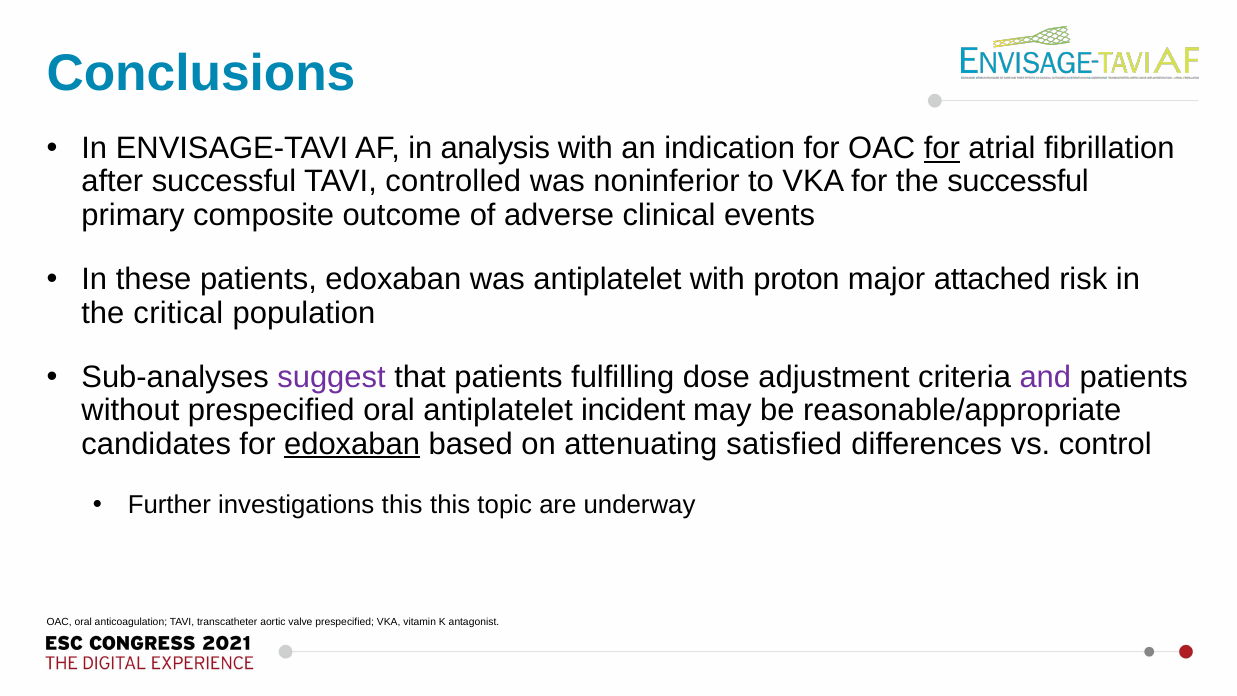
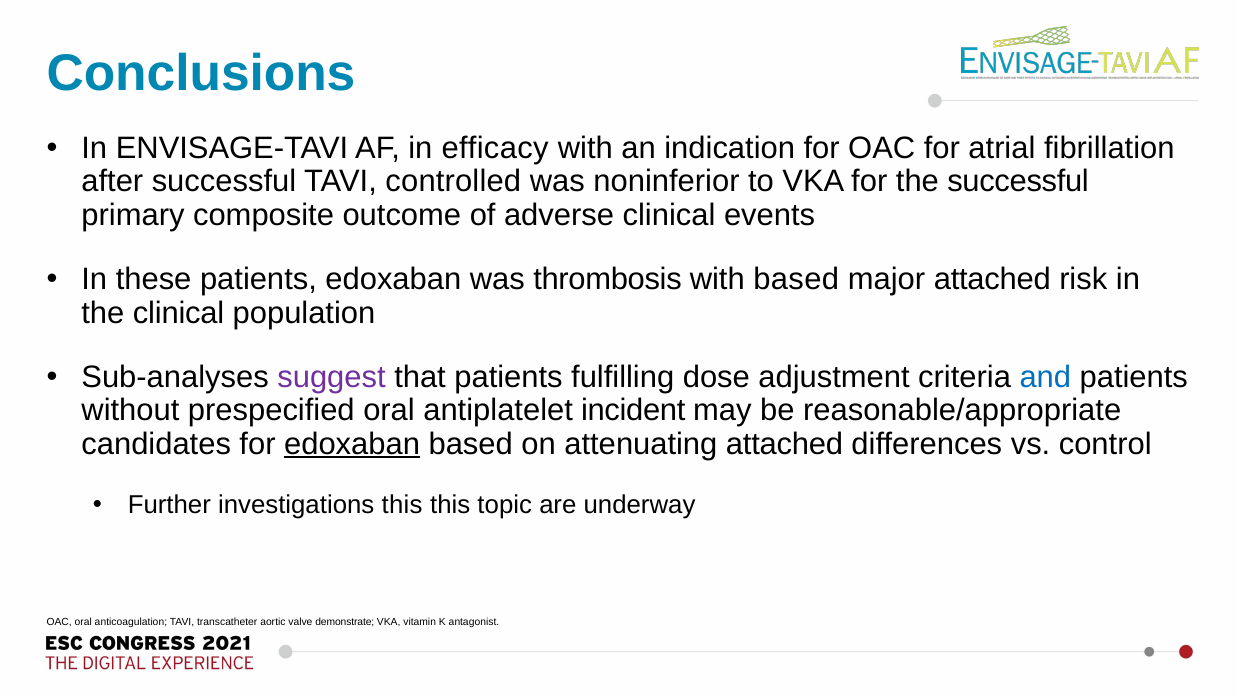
analysis: analysis -> efficacy (495, 148)
for underline: present -> none (942, 148)
was antiplatelet: antiplatelet -> thrombosis (608, 279)
with proton: proton -> based (796, 279)
the critical: critical -> clinical (179, 313)
and colour: purple -> blue (1045, 377)
attenuating satisfied: satisfied -> attached (784, 444)
valve prespecified: prespecified -> demonstrate (345, 621)
